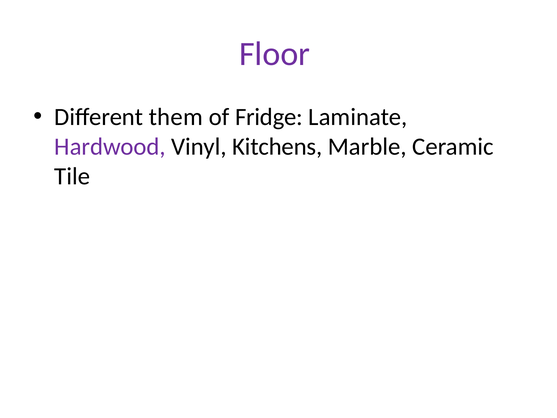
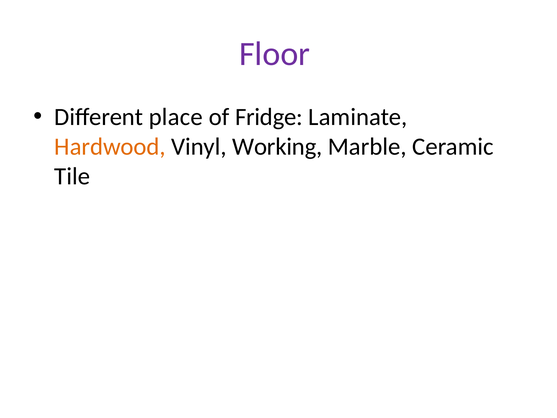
them: them -> place (176, 117)
Hardwood colour: purple -> orange (110, 147)
Kitchens: Kitchens -> Working (277, 147)
